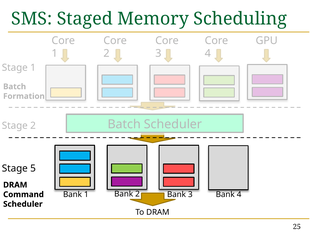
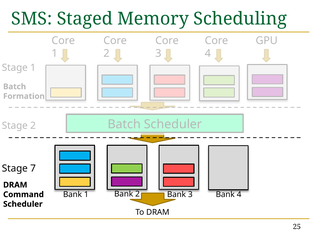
5: 5 -> 7 (33, 168)
